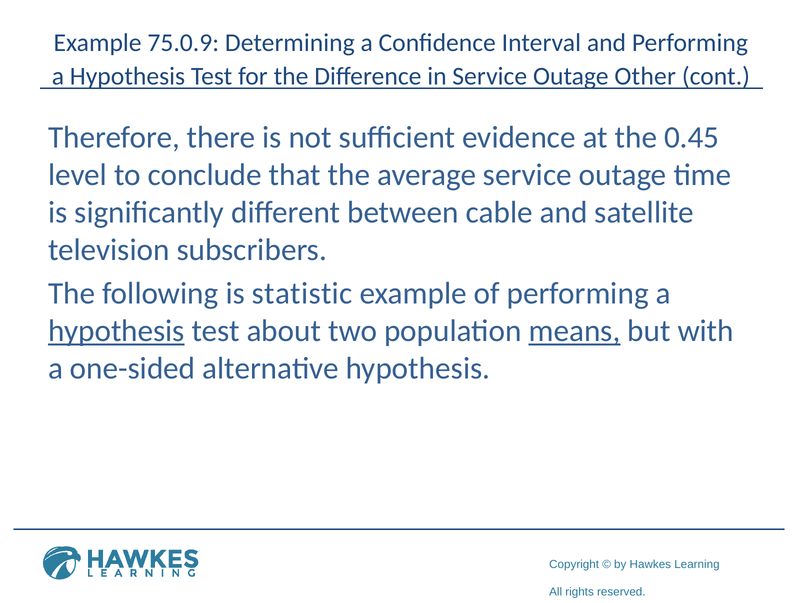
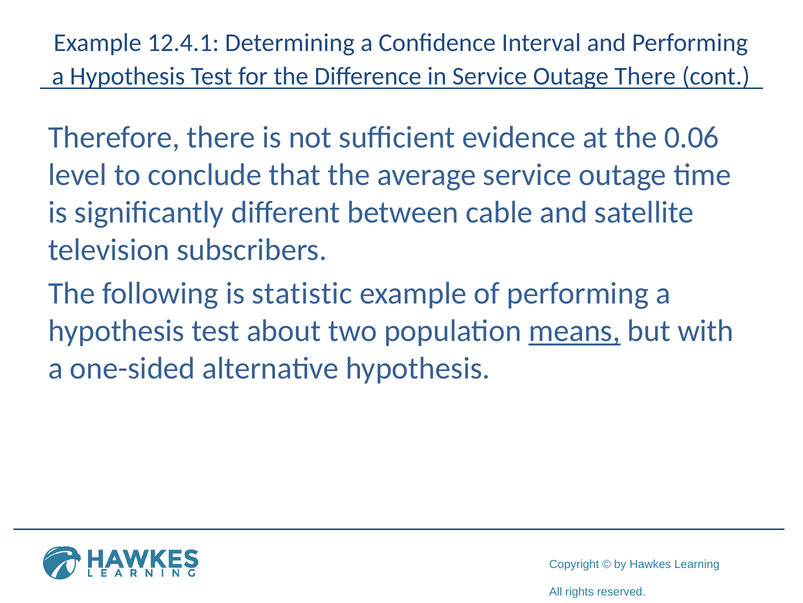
75.0.9: 75.0.9 -> 12.4.1 (183, 43)
Outage Other: Other -> There (645, 76)
0.45: 0.45 -> 0.06 (692, 137)
hypothesis underline: present -> none (116, 330)
